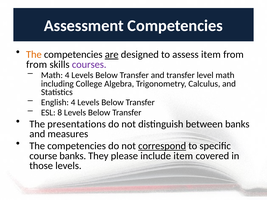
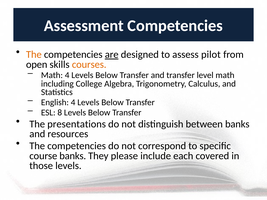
assess item: item -> pilot (211, 55)
from: from -> open (37, 65)
courses colour: purple -> orange (89, 65)
measures: measures -> resources (68, 134)
correspond underline: present -> none (162, 146)
include item: item -> each (183, 156)
